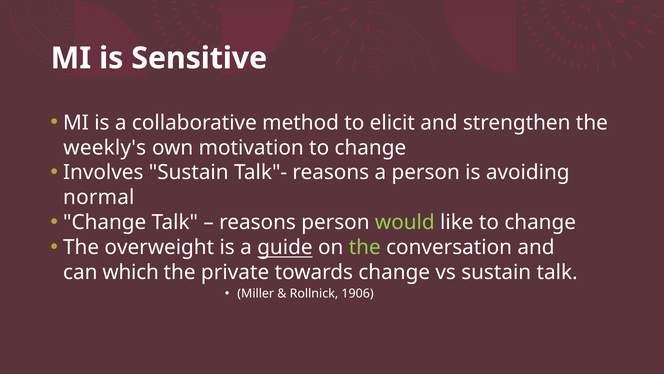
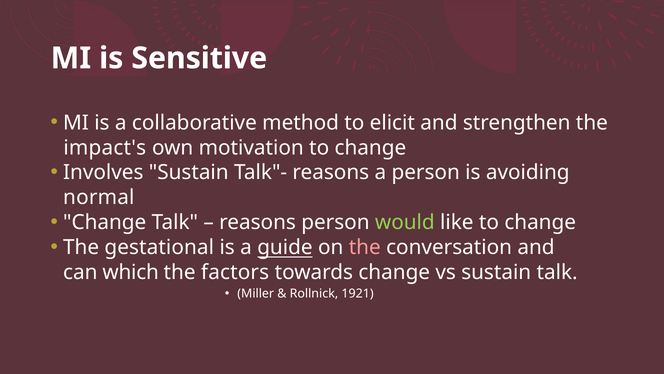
weekly's: weekly's -> impact's (105, 147)
overweight: overweight -> gestational (159, 247)
the colour: light green -> pink (365, 247)
private: private -> factors (235, 272)
1906: 1906 -> 1921 (358, 293)
